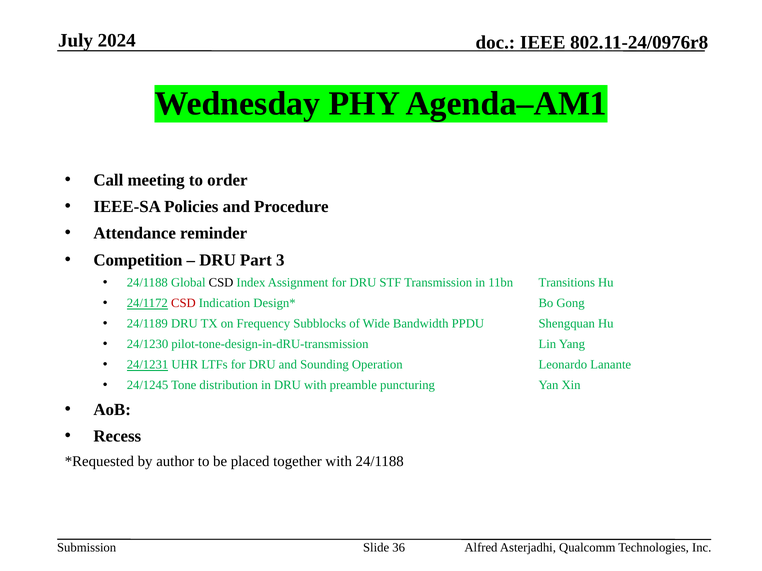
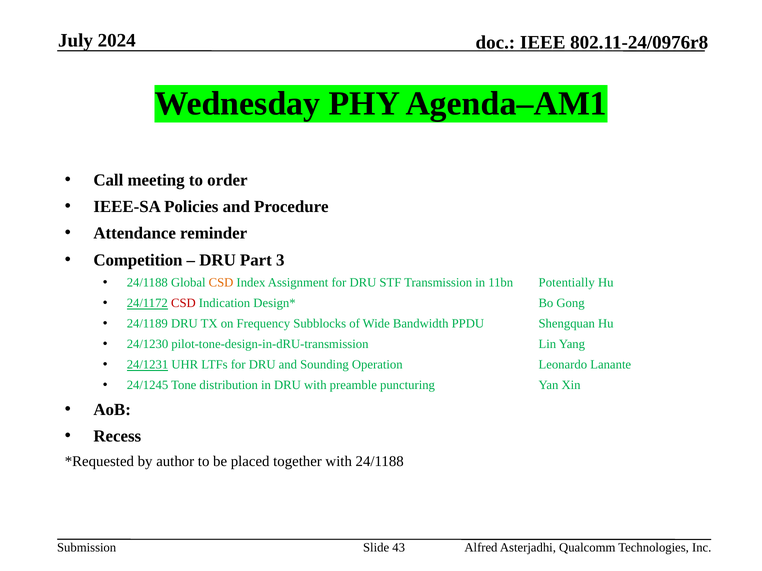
CSD colour: black -> orange (221, 283)
Transitions: Transitions -> Potentially (567, 283)
36: 36 -> 43 (399, 548)
